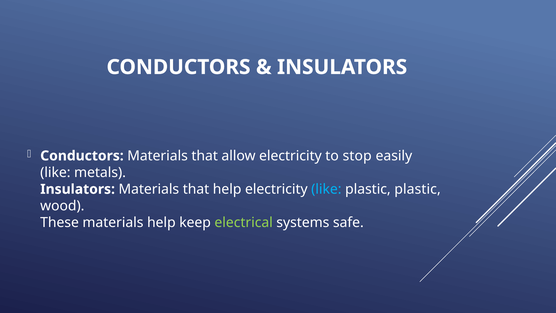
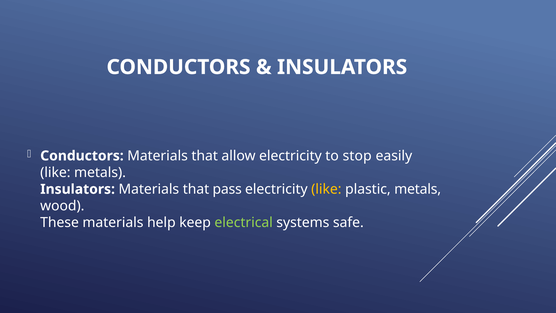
that help: help -> pass (227, 189)
like colour: light blue -> yellow (326, 189)
plastic plastic: plastic -> metals (418, 189)
